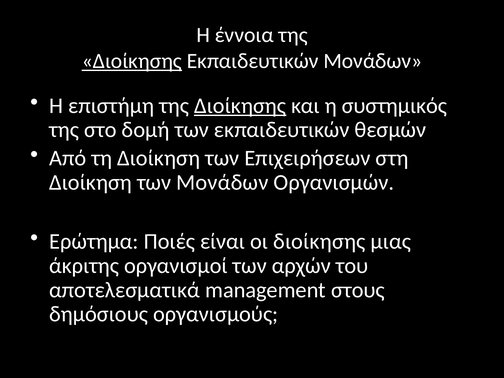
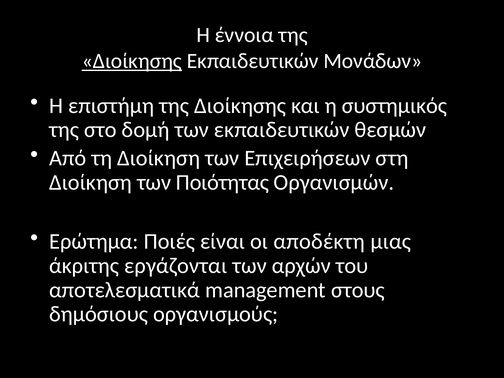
Διοίκησης underline: present -> none (240, 106)
των Μονάδων: Μονάδων -> Ποιότητας (223, 182)
οι διοίκησης: διοίκησης -> αποδέκτη (319, 242)
οργανισμοί: οργανισμοί -> εργάζονται (176, 266)
